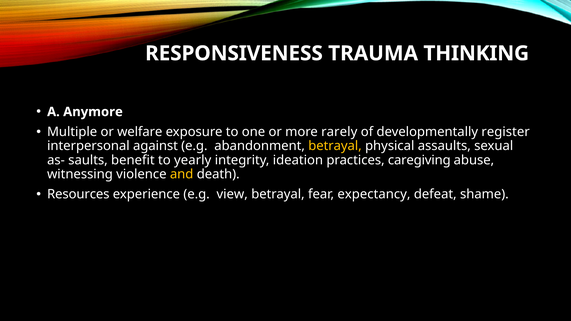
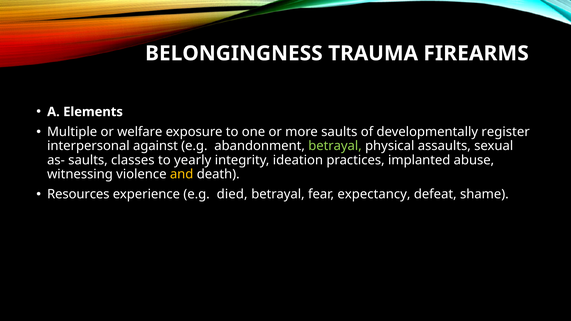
RESPONSIVENESS: RESPONSIVENESS -> BELONGINGNESS (234, 53)
THINKING: THINKING -> FIREARMS (476, 53)
Anymore: Anymore -> Elements (93, 112)
more rarely: rarely -> saults (339, 132)
betrayal colour: yellow -> light green (335, 146)
benefit: benefit -> classes (133, 160)
caregiving: caregiving -> implanted (419, 160)
view: view -> died (232, 194)
